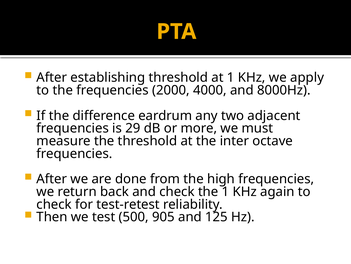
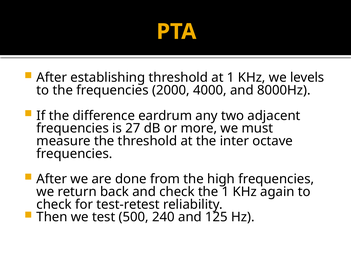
apply: apply -> levels (307, 77)
29: 29 -> 27 (133, 128)
905: 905 -> 240 (163, 217)
